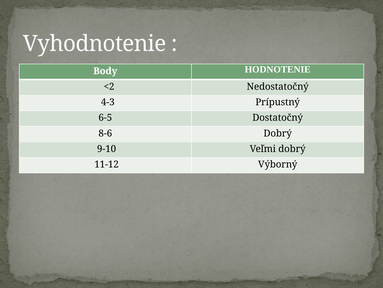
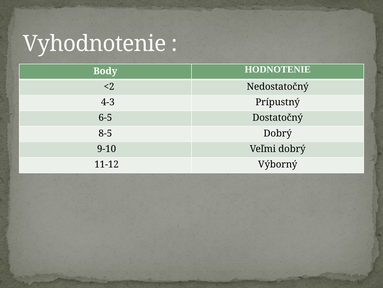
8-6: 8-6 -> 8-5 (105, 133)
